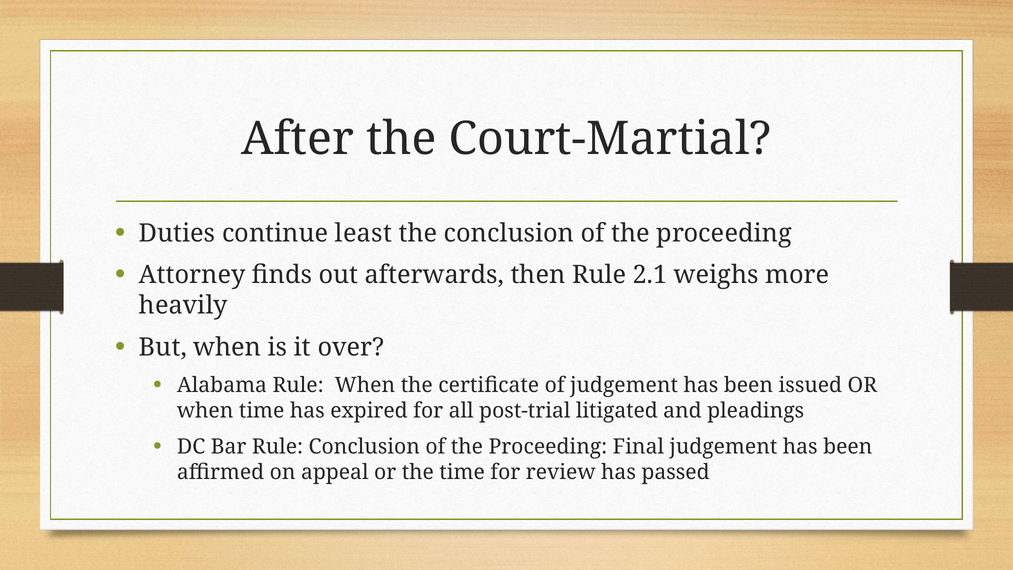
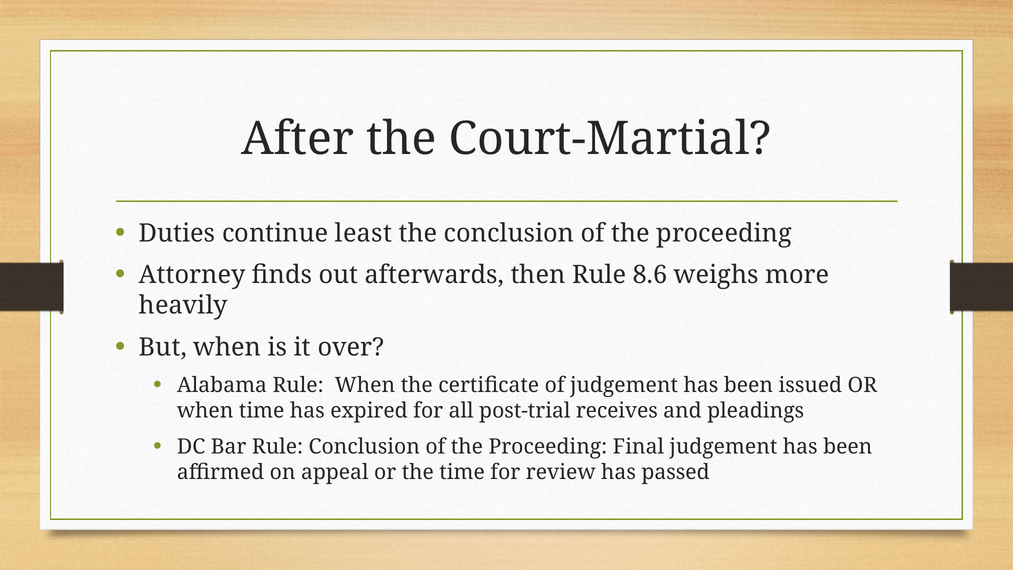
2.1: 2.1 -> 8.6 (650, 275)
litigated: litigated -> receives (617, 411)
